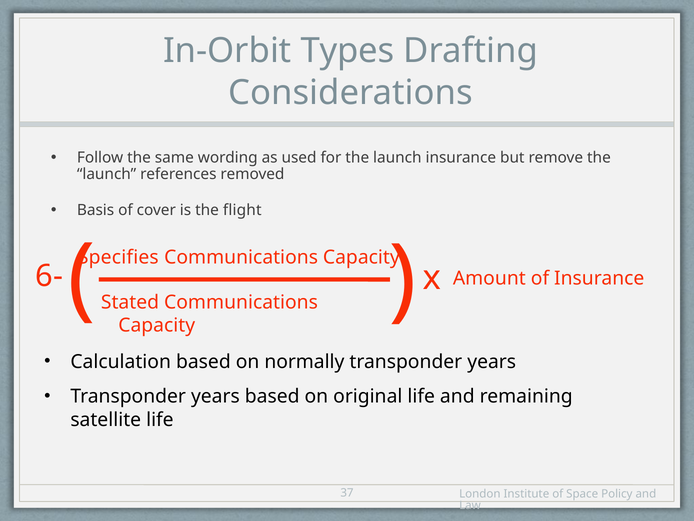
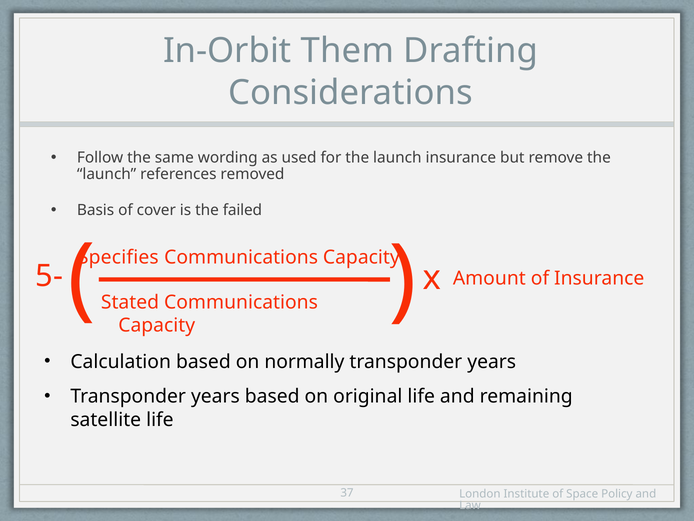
Types: Types -> Them (347, 51)
flight: flight -> failed (242, 210)
6-: 6- -> 5- (49, 276)
